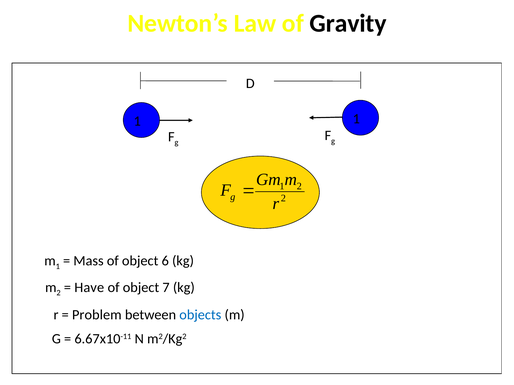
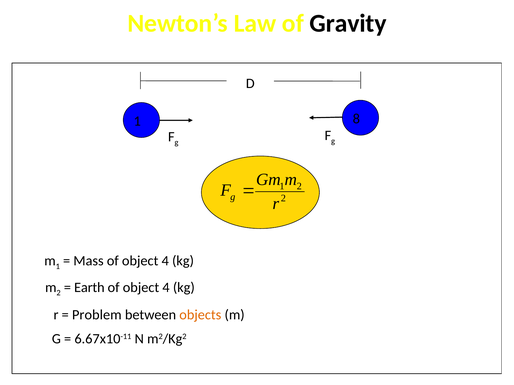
1 1: 1 -> 8 (356, 119)
Mass of object 6: 6 -> 4 (165, 261)
Have: Have -> Earth (89, 288)
7: 7 -> 4 (166, 288)
objects colour: blue -> orange (200, 315)
